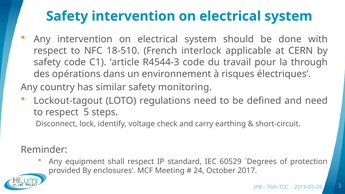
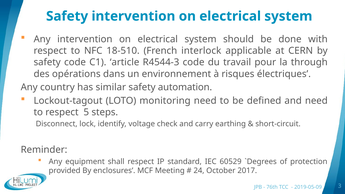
monitoring: monitoring -> automation (185, 87)
regulations: regulations -> monitoring (165, 101)
